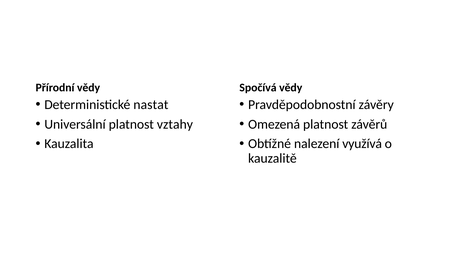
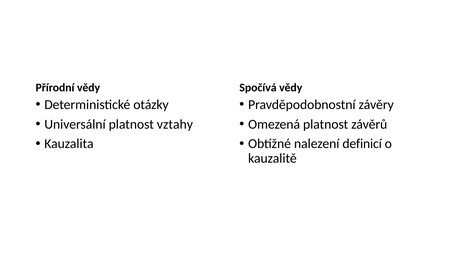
nastat: nastat -> otázky (151, 105)
využívá: využívá -> definicí (362, 144)
